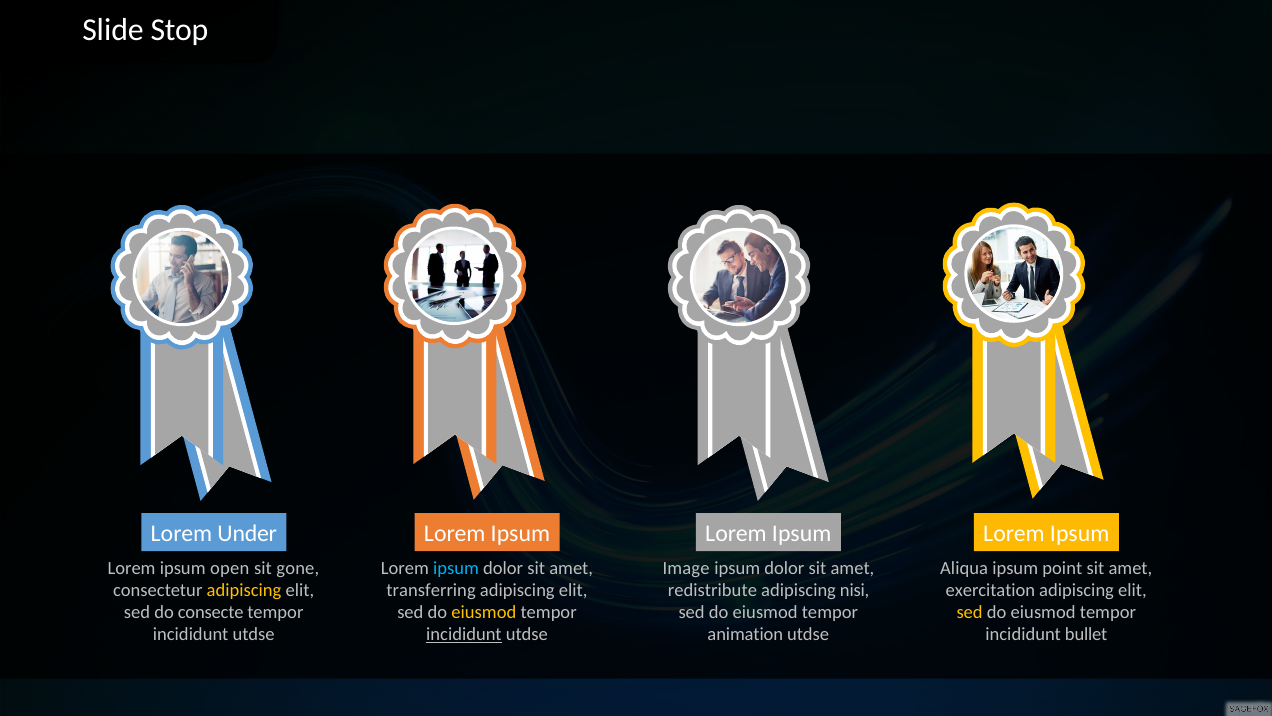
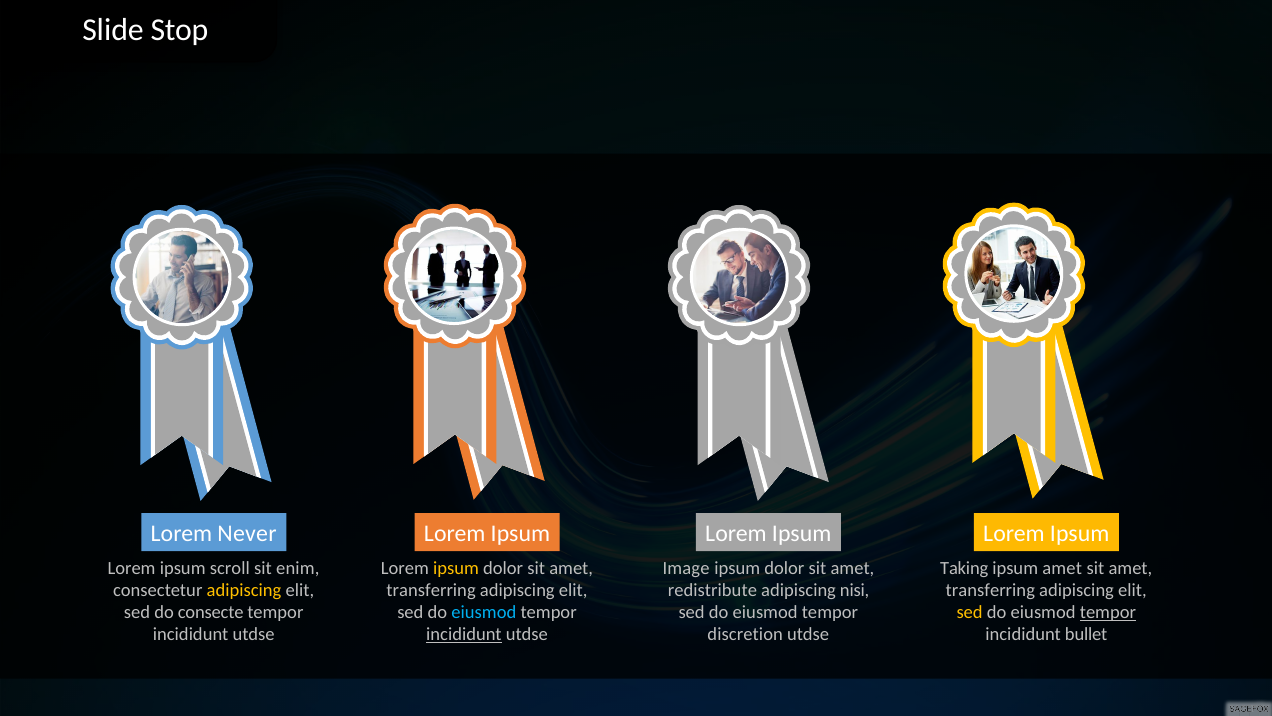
Under: Under -> Never (247, 533)
open: open -> scroll (230, 568)
gone: gone -> enim (298, 568)
ipsum colour: light blue -> yellow (456, 568)
Aliqua: Aliqua -> Taking (964, 568)
ipsum point: point -> amet (1062, 568)
exercitation: exercitation -> transferring (990, 590)
eiusmod colour: yellow -> light blue (484, 612)
tempor underline: none -> present (1108, 612)
animation: animation -> discretion (745, 634)
